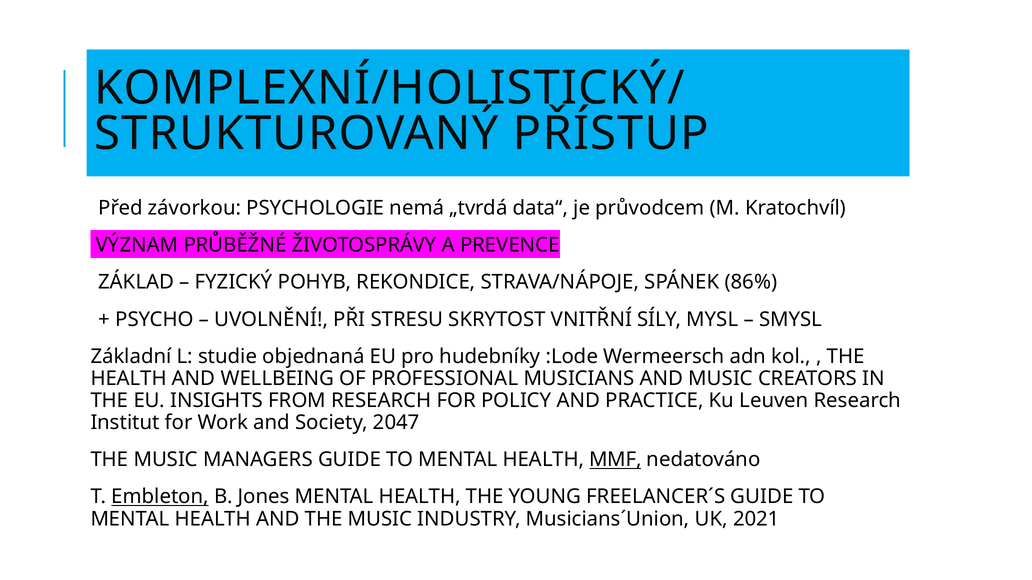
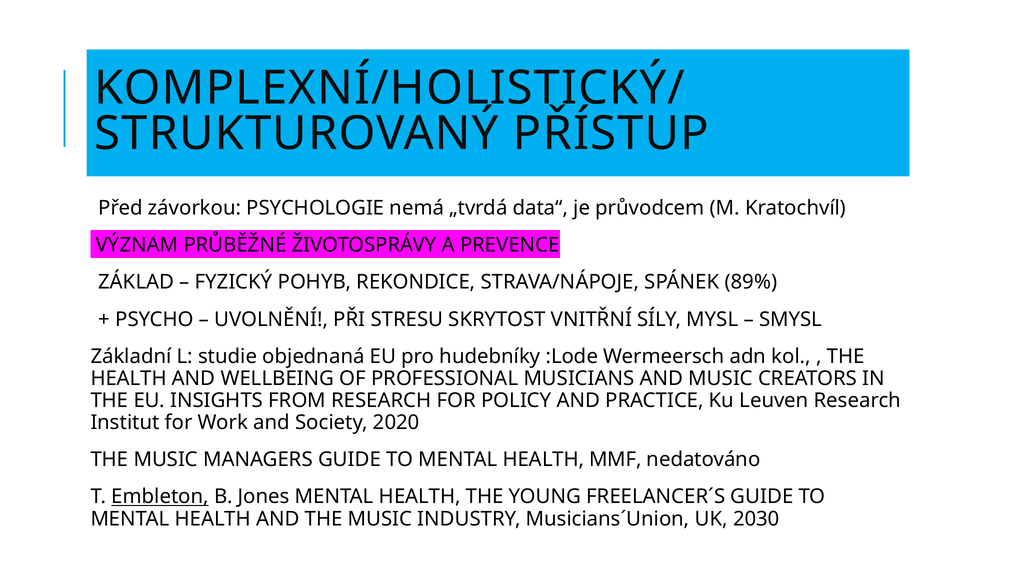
86%: 86% -> 89% (751, 283)
2047: 2047 -> 2020 (396, 423)
MMF underline: present -> none (615, 460)
2021: 2021 -> 2030 (756, 519)
